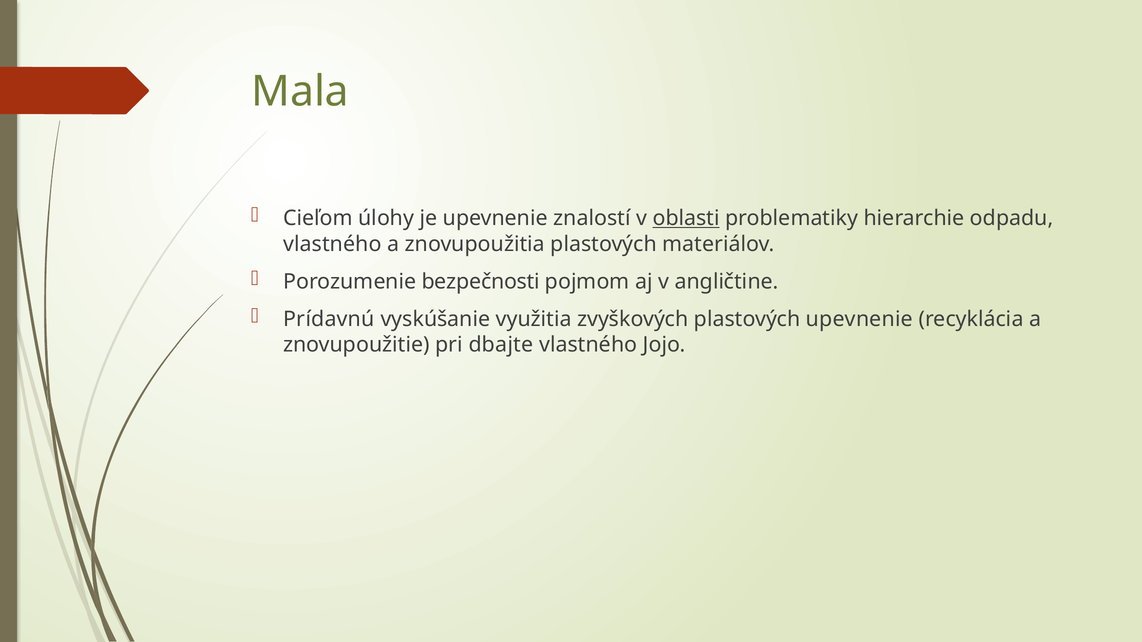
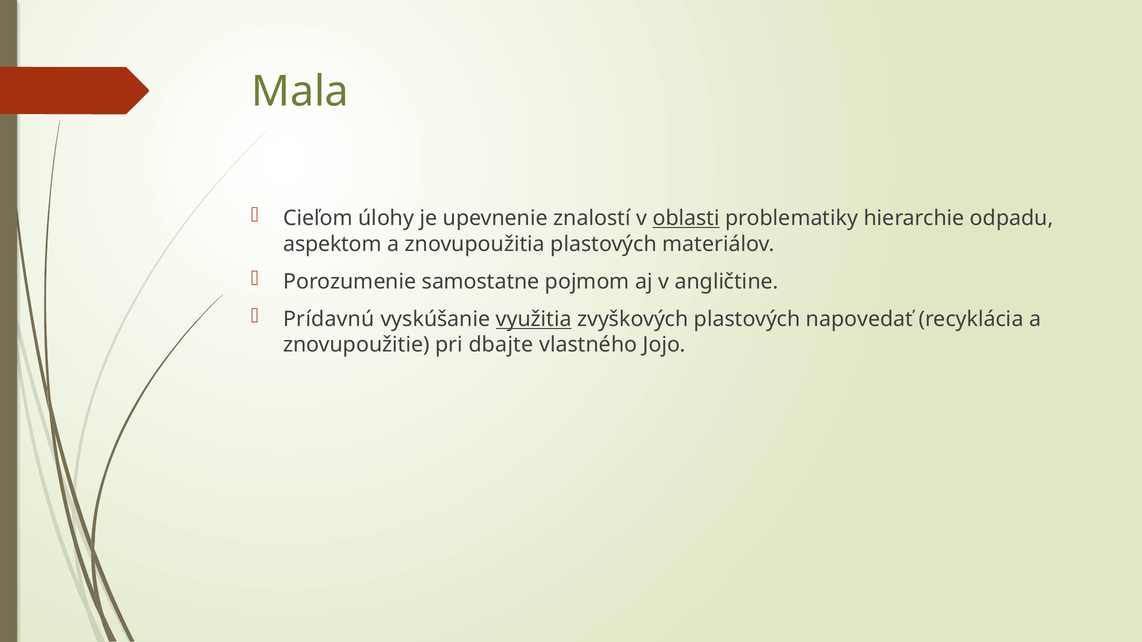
vlastného: vlastného -> aspektom (332, 244)
bezpečnosti: bezpečnosti -> samostatne (481, 282)
využitia underline: none -> present (534, 319)
plastových upevnenie: upevnenie -> napovedať (860, 319)
